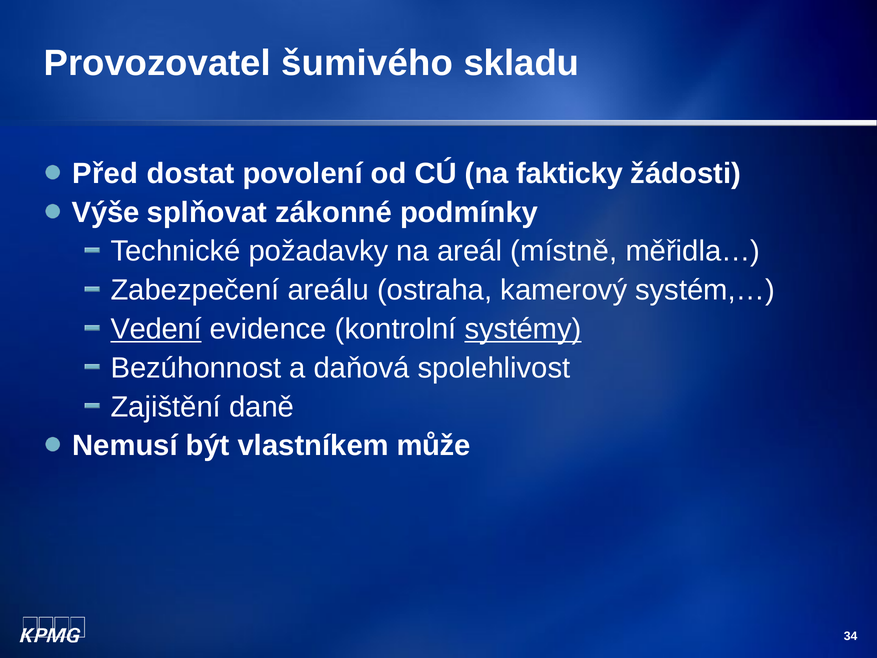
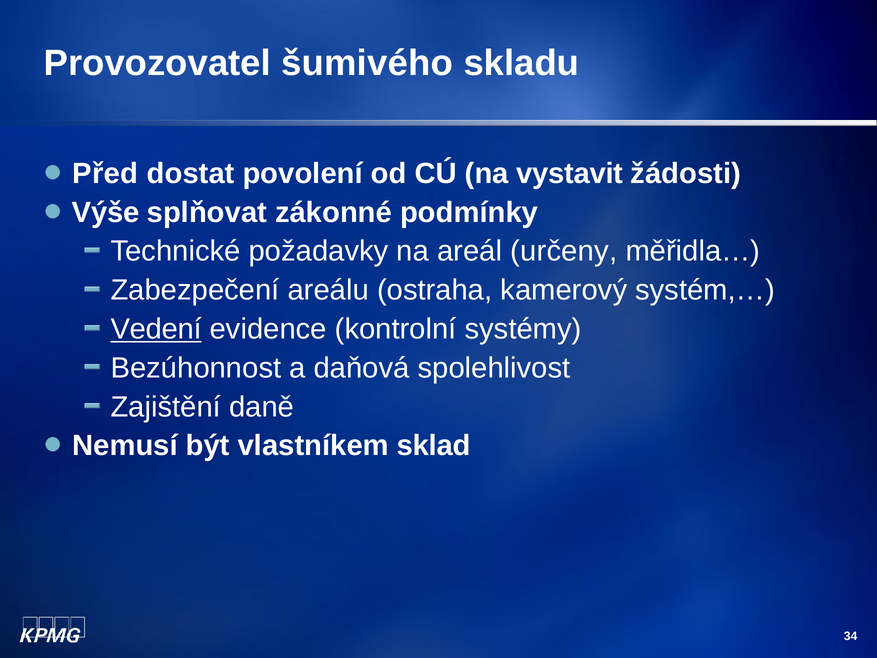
fakticky: fakticky -> vystavit (570, 173)
místně: místně -> určeny (564, 251)
systémy underline: present -> none (523, 329)
může: může -> sklad (434, 446)
